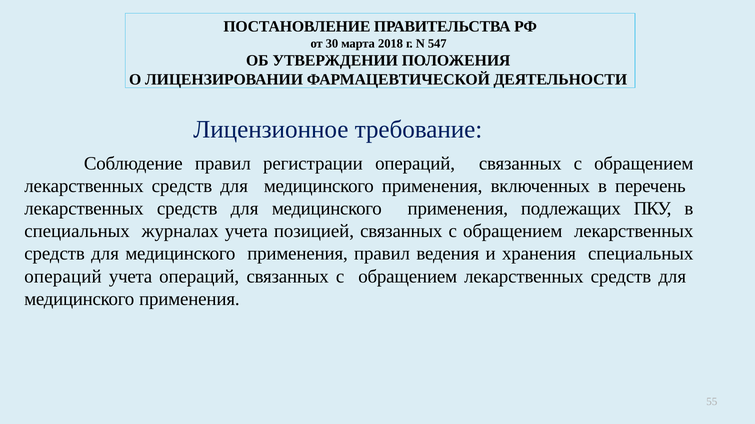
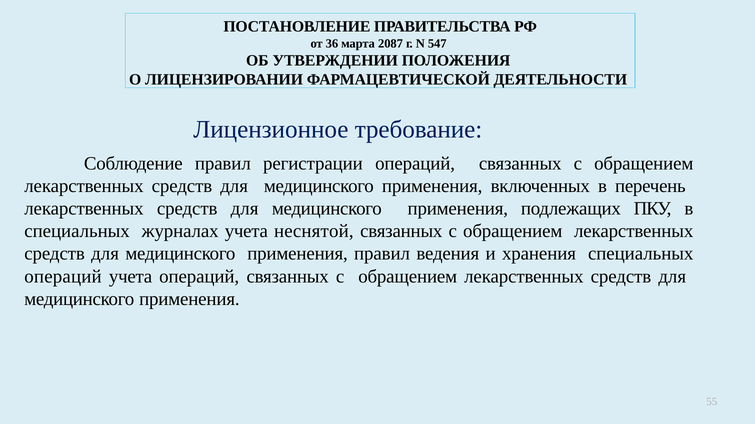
30: 30 -> 36 (332, 43)
2018: 2018 -> 2087 (391, 43)
позицией: позицией -> неснятой (314, 232)
